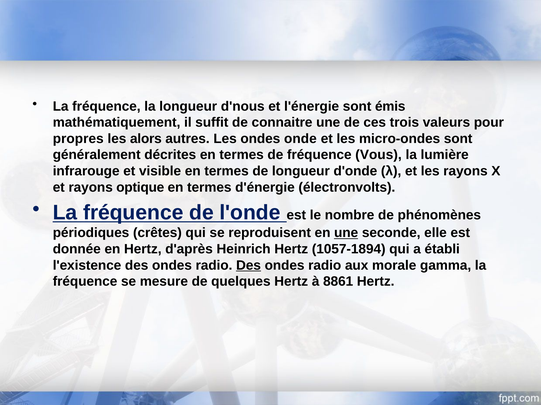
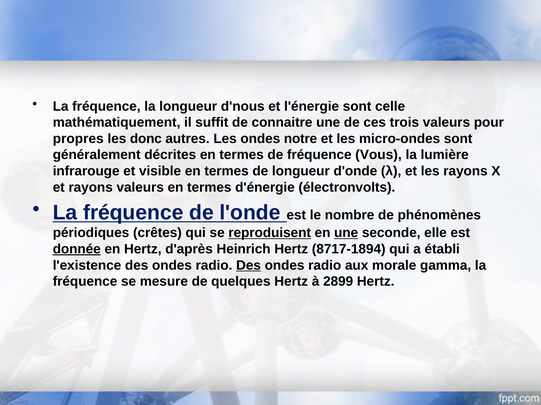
émis: émis -> celle (390, 106)
alors: alors -> donc (146, 139)
onde: onde -> notre (301, 139)
rayons optique: optique -> valeurs (140, 188)
reproduisent underline: none -> present (270, 233)
donnée underline: none -> present (77, 250)
1057-1894: 1057-1894 -> 8717-1894 (349, 250)
8861: 8861 -> 2899 (338, 282)
